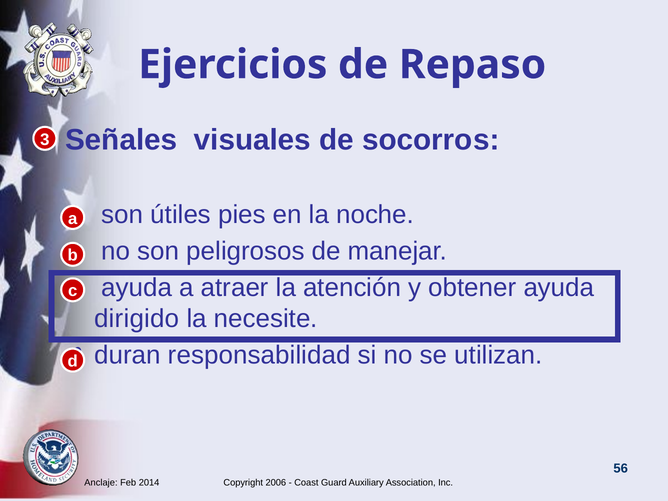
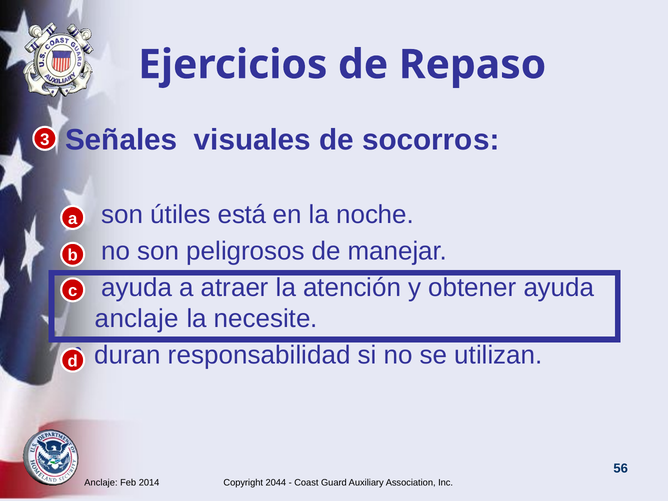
pies: pies -> está (242, 215)
dirigido: dirigido -> anclaje (137, 319)
2006: 2006 -> 2044 (276, 483)
